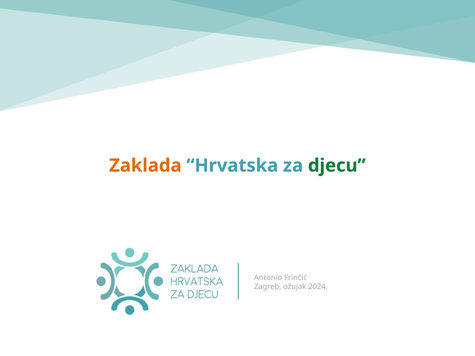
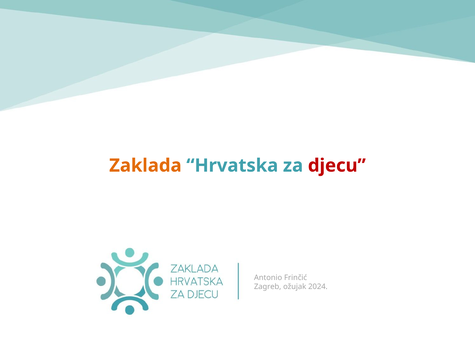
djecu colour: green -> red (337, 166)
